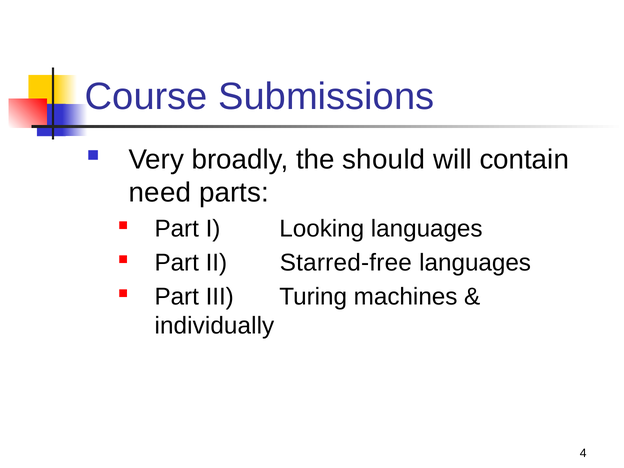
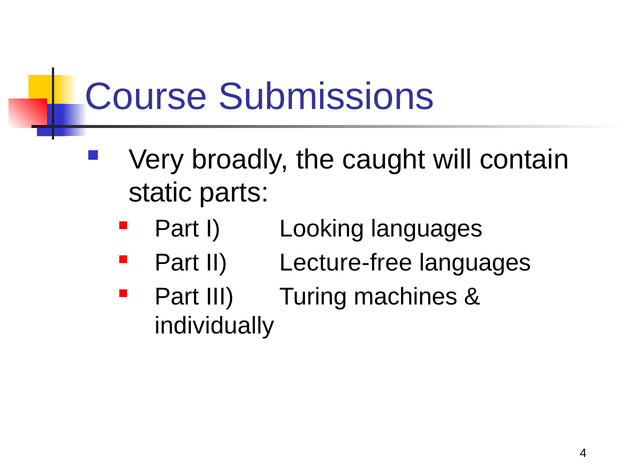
should: should -> caught (384, 159)
need: need -> static (160, 193)
Starred-free: Starred-free -> Lecture-free (346, 263)
